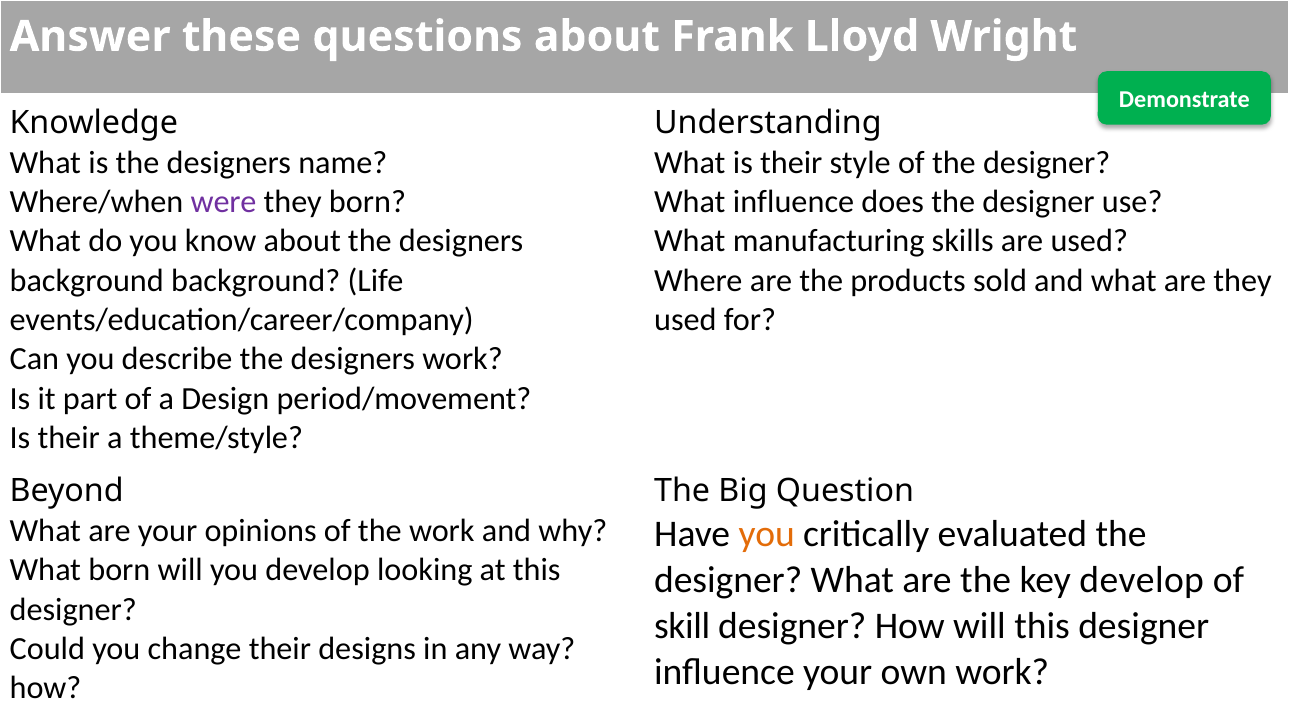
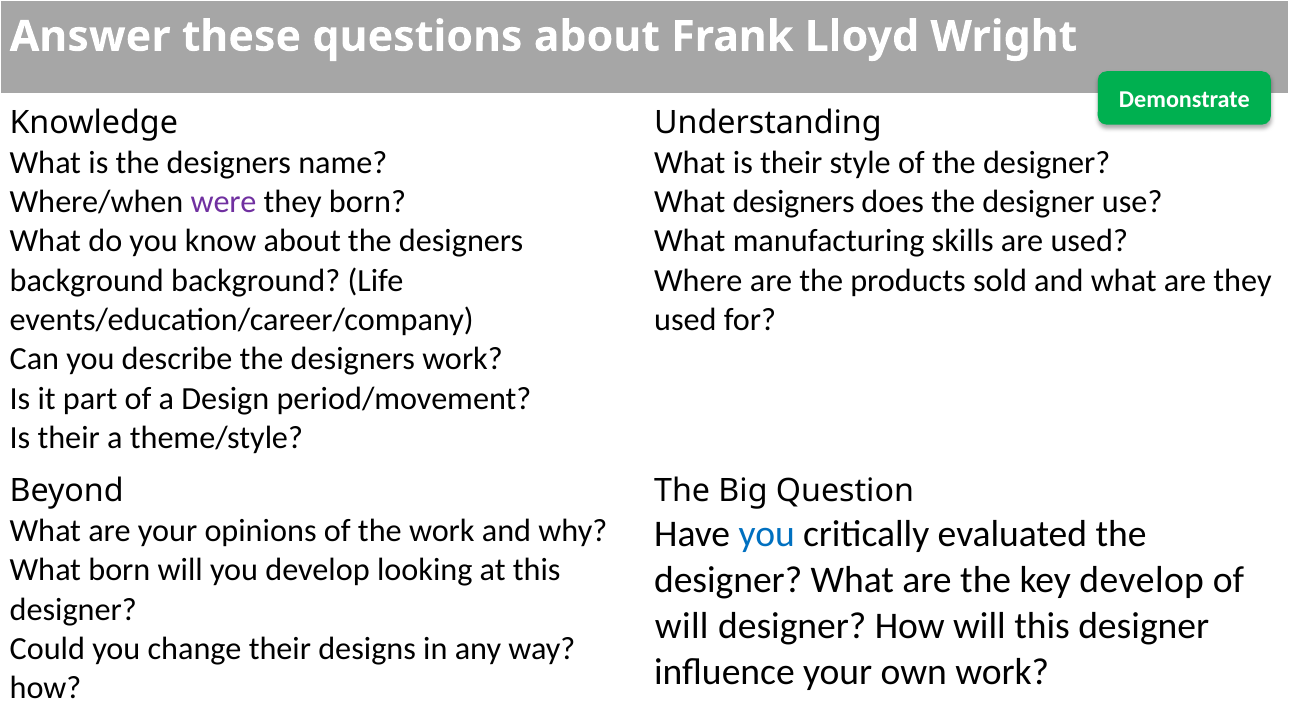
What influence: influence -> designers (794, 202)
you colour: orange -> blue (767, 534)
skill: skill -> will (682, 626)
